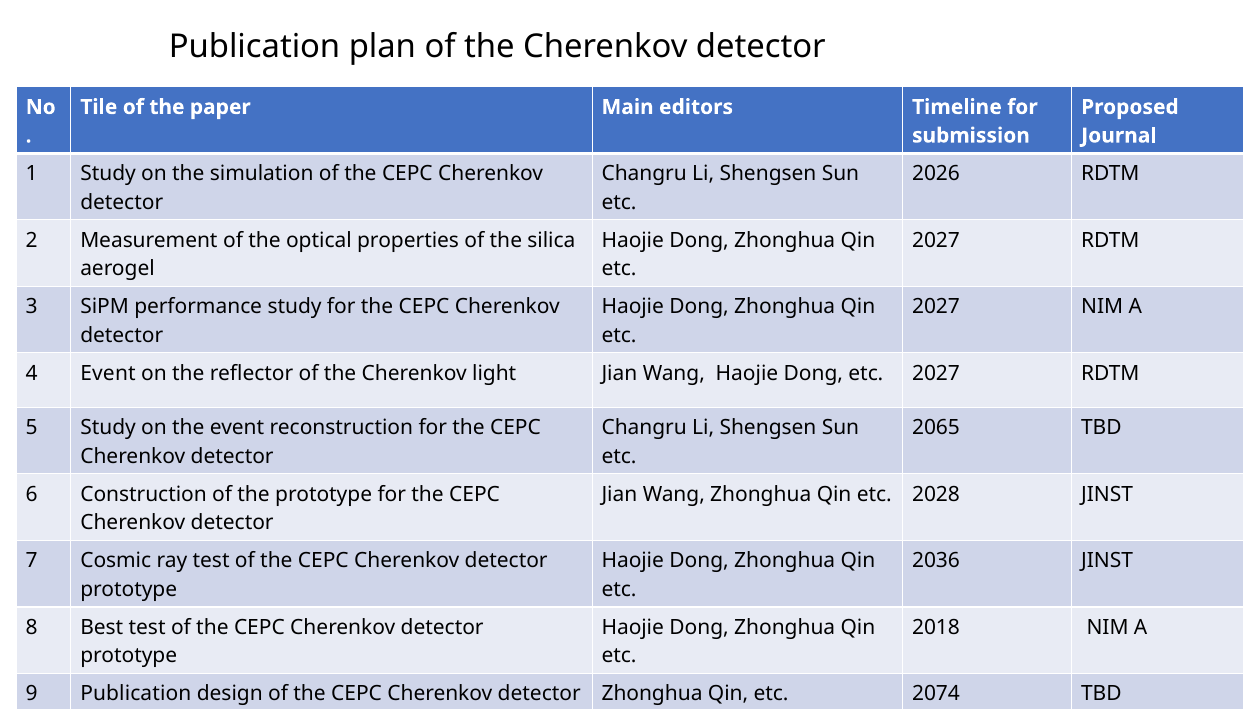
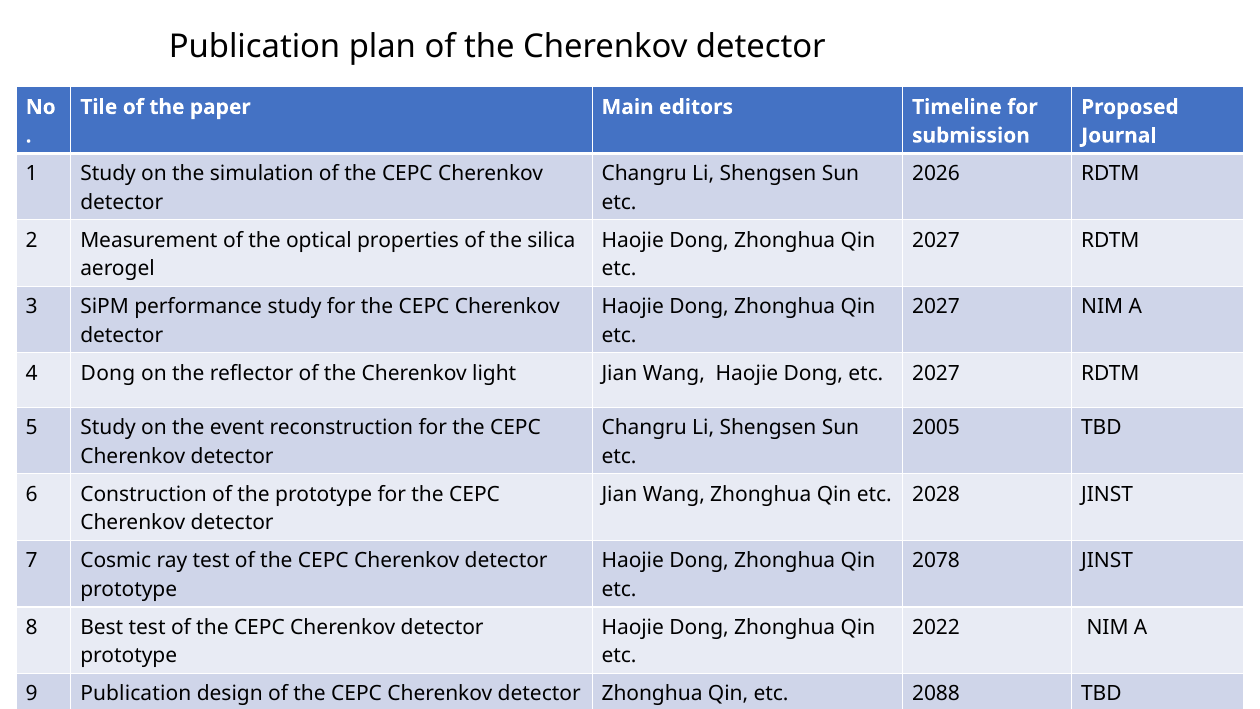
4 Event: Event -> Dong (108, 373)
2065: 2065 -> 2005 (936, 427)
2036: 2036 -> 2078 (936, 560)
2018: 2018 -> 2022 (936, 627)
2074: 2074 -> 2088 (936, 693)
